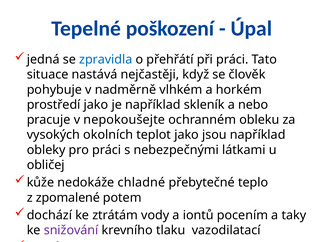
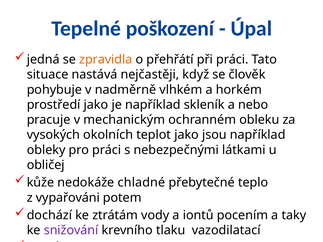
zpravidla colour: blue -> orange (106, 60)
nepokoušejte: nepokoušejte -> mechanickým (124, 120)
zpomalené: zpomalené -> vypařováni (68, 198)
